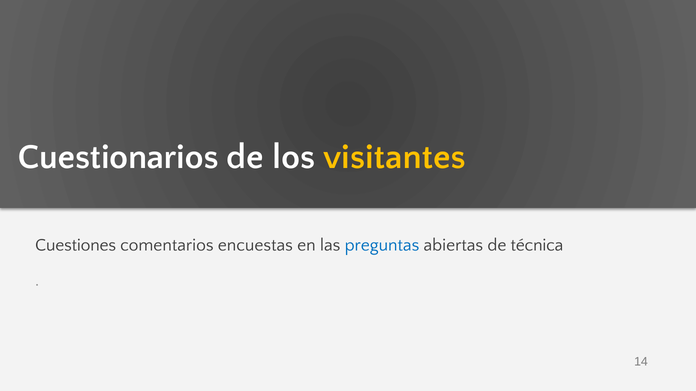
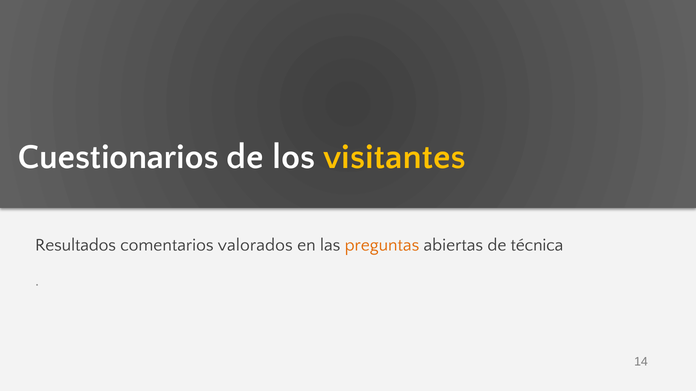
Cuestiones: Cuestiones -> Resultados (76, 246)
encuestas: encuestas -> valorados (255, 246)
preguntas colour: blue -> orange (382, 246)
